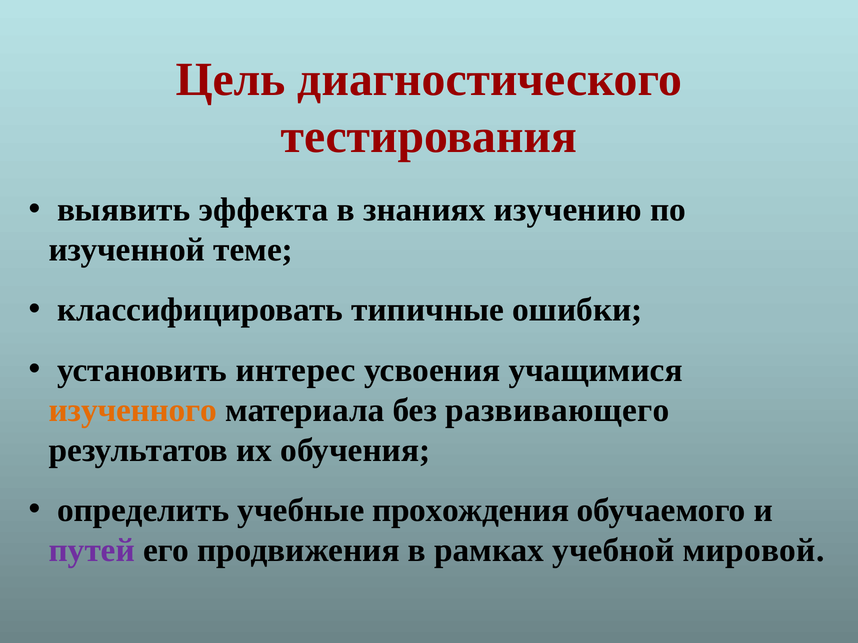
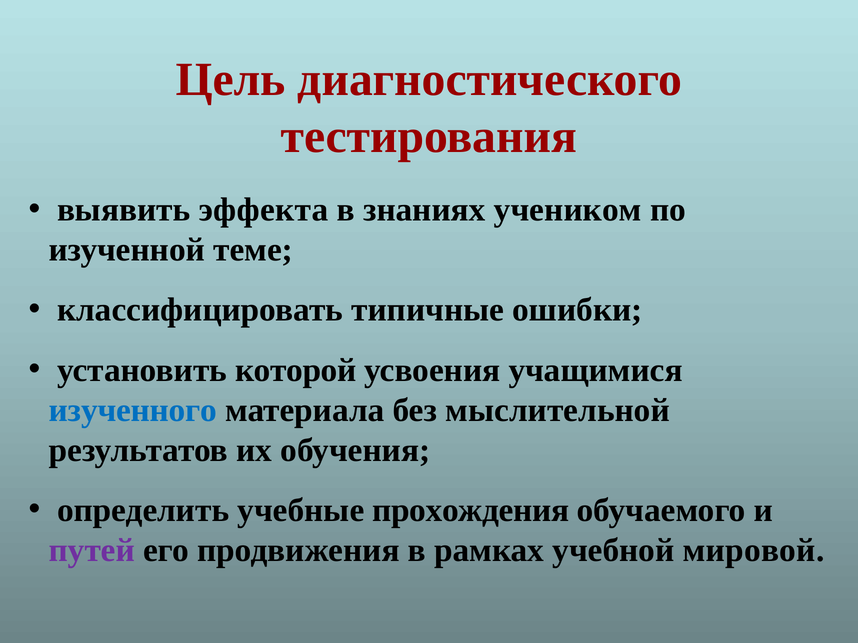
изучению: изучению -> учеником (568, 210)
интерес: интерес -> которой (296, 370)
изученного colour: orange -> blue (133, 410)
развивающего: развивающего -> мыслительной (558, 410)
